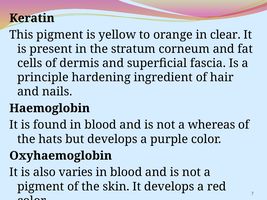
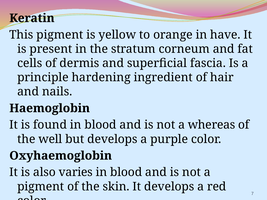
clear: clear -> have (225, 35)
hats: hats -> well (50, 139)
